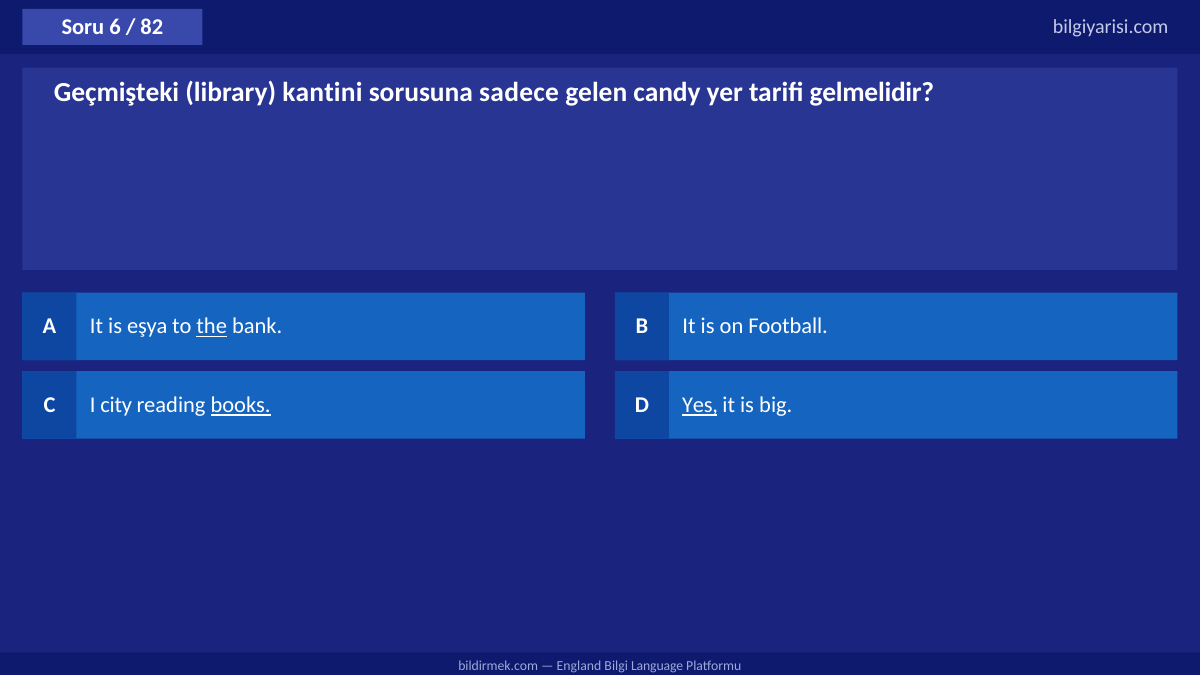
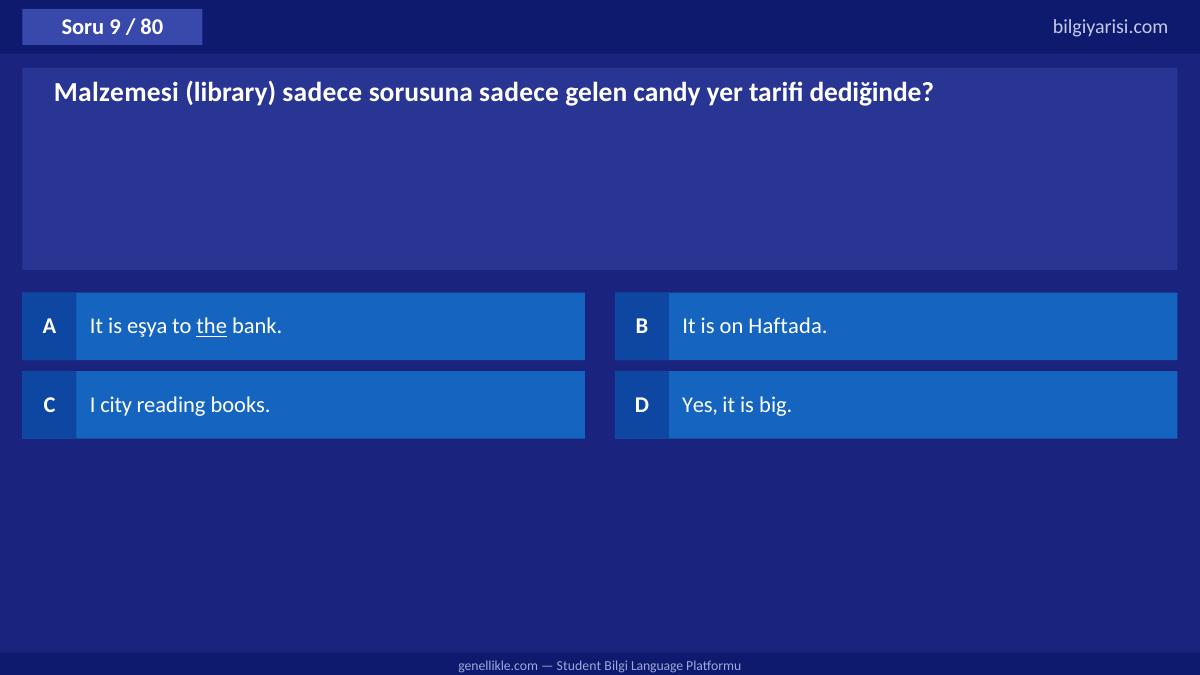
6: 6 -> 9 (115, 27)
82: 82 -> 80 (152, 27)
Geçmişteki: Geçmişteki -> Malzemesi (116, 92)
library kantini: kantini -> sadece (322, 92)
gelmelidir: gelmelidir -> dediğinde (872, 92)
Football: Football -> Haftada (788, 327)
books underline: present -> none (241, 405)
Yes underline: present -> none (700, 405)
bildirmek.com: bildirmek.com -> genellikle.com (498, 666)
England: England -> Student (579, 666)
